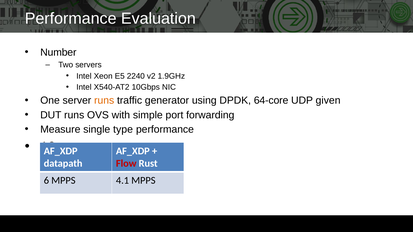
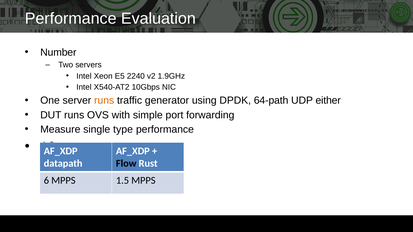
64-core: 64-core -> 64-path (271, 101)
given: given -> either (328, 101)
Flow colour: red -> black (126, 164)
4.1: 4.1 -> 1.5 (122, 181)
